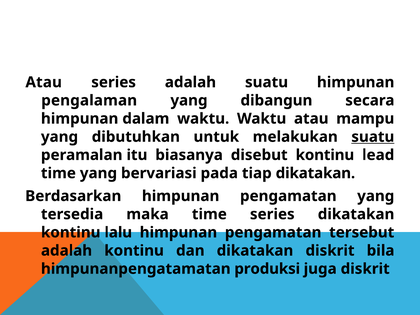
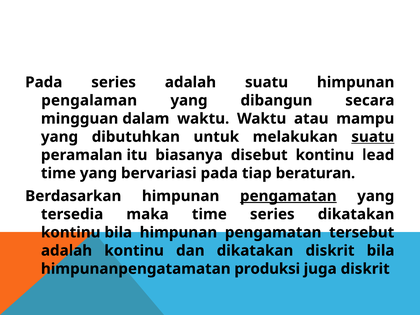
Atau: Atau -> Pada (44, 82)
himpunan: himpunan -> mingguan (80, 119)
tiap dikatakan: dikatakan -> beraturan (315, 173)
pengamatan underline: none -> present (288, 196)
kontinu lalu: lalu -> bila (118, 232)
